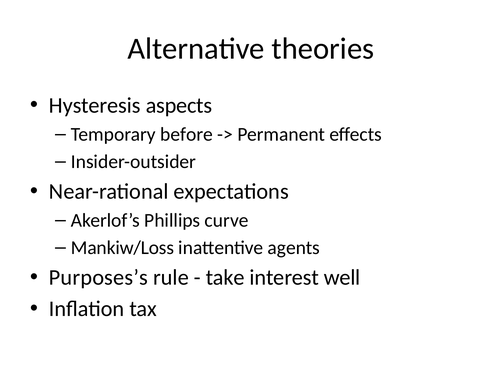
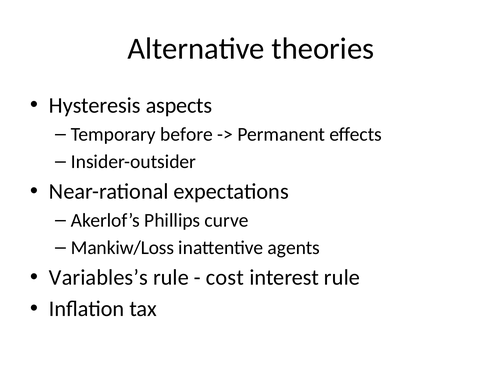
Purposes’s: Purposes’s -> Variables’s (98, 277)
take: take -> cost (225, 277)
interest well: well -> rule (342, 277)
